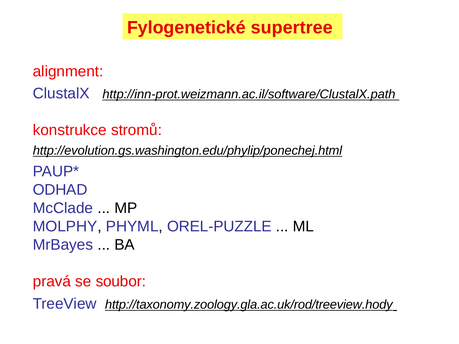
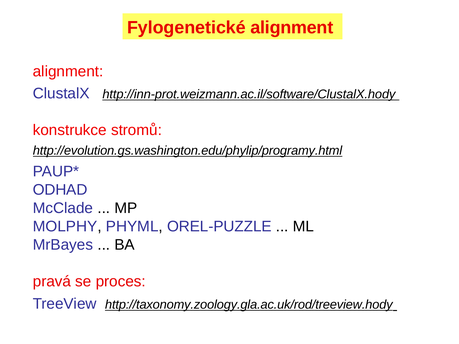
Fylogenetické supertree: supertree -> alignment (292, 28)
http://inn-prot.weizmann.ac.il/software/ClustalX.path: http://inn-prot.weizmann.ac.il/software/ClustalX.path -> http://inn-prot.weizmann.ac.il/software/ClustalX.hody (249, 94)
http://evolution.gs.washington.edu/phylip/ponechej.html: http://evolution.gs.washington.edu/phylip/ponechej.html -> http://evolution.gs.washington.edu/phylip/programy.html (188, 151)
soubor: soubor -> proces (121, 282)
